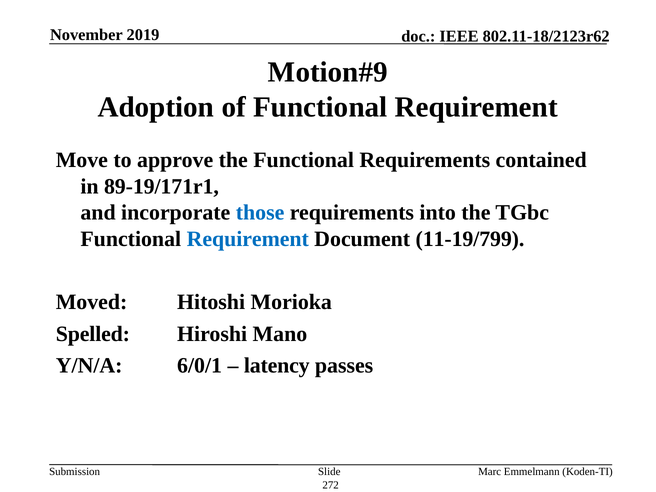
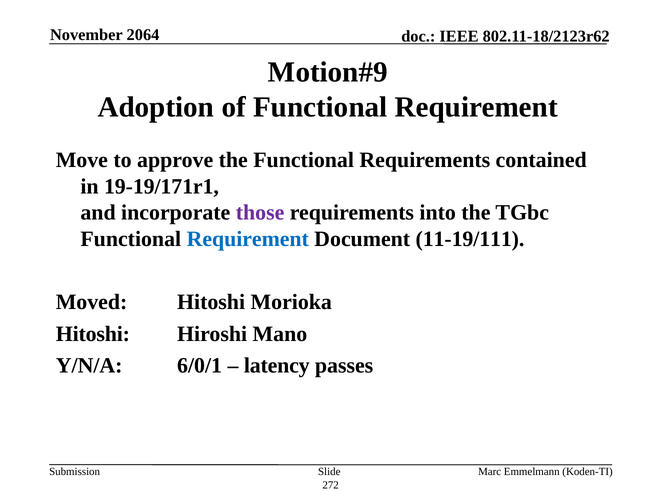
2019: 2019 -> 2064 (143, 35)
89-19/171r1: 89-19/171r1 -> 19-19/171r1 (161, 186)
those colour: blue -> purple (260, 213)
11-19/799: 11-19/799 -> 11-19/111 (470, 239)
Spelled: Spelled -> Hitoshi (93, 334)
